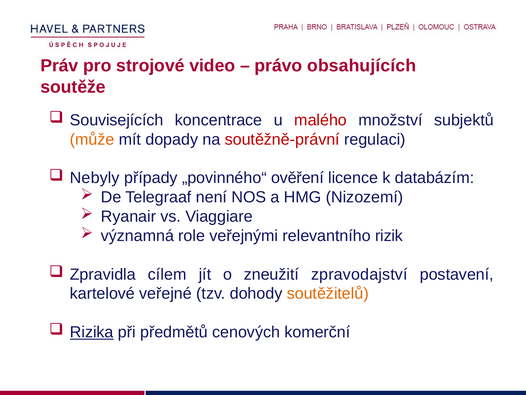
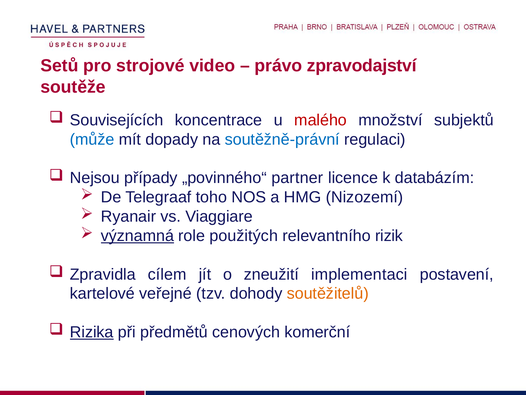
Práv: Práv -> Setů (59, 66)
obsahujících: obsahujících -> zpravodajství (362, 66)
může colour: orange -> blue (92, 139)
soutěžně-právní colour: red -> blue (282, 139)
Nebyly: Nebyly -> Nejsou (95, 178)
ověření: ověření -> partner (297, 178)
není: není -> toho (211, 197)
významná underline: none -> present (137, 236)
veřejnými: veřejnými -> použitých (244, 236)
zpravodajství: zpravodajství -> implementaci (359, 274)
